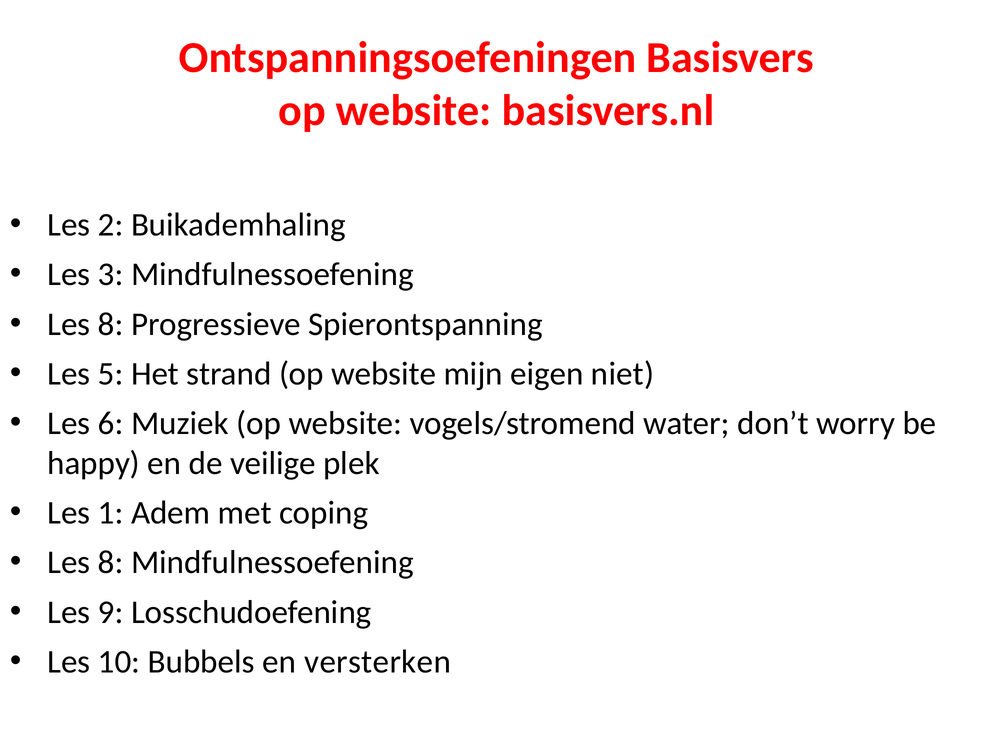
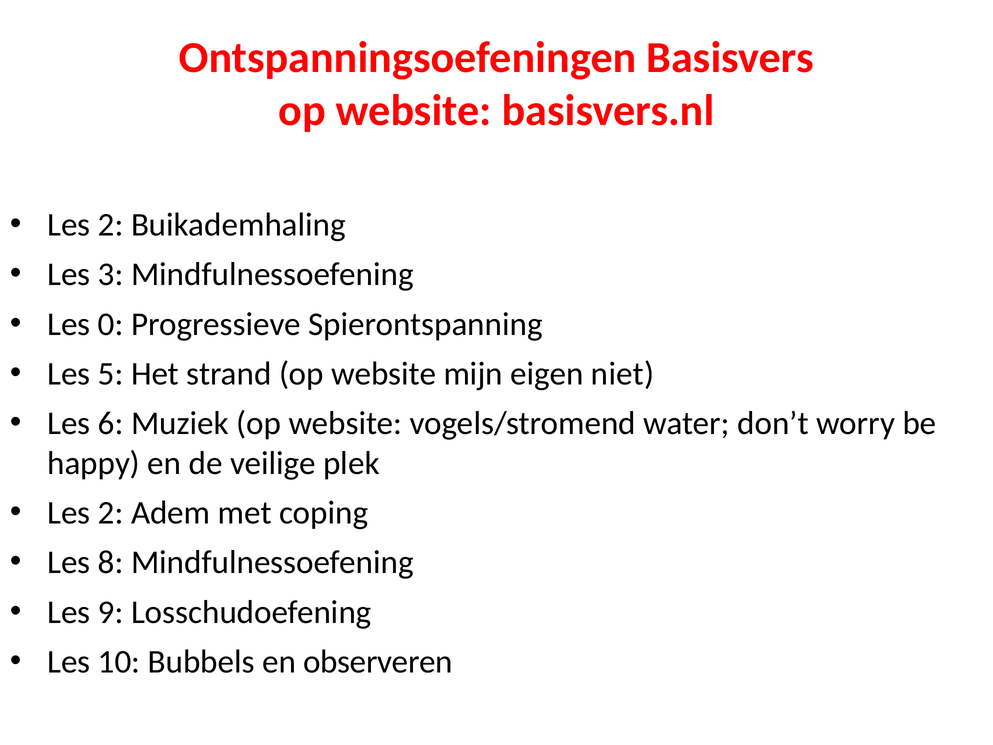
8: 8 -> 0 (111, 324)
1: 1 -> 2 (111, 513)
versterken: versterken -> observeren (378, 662)
